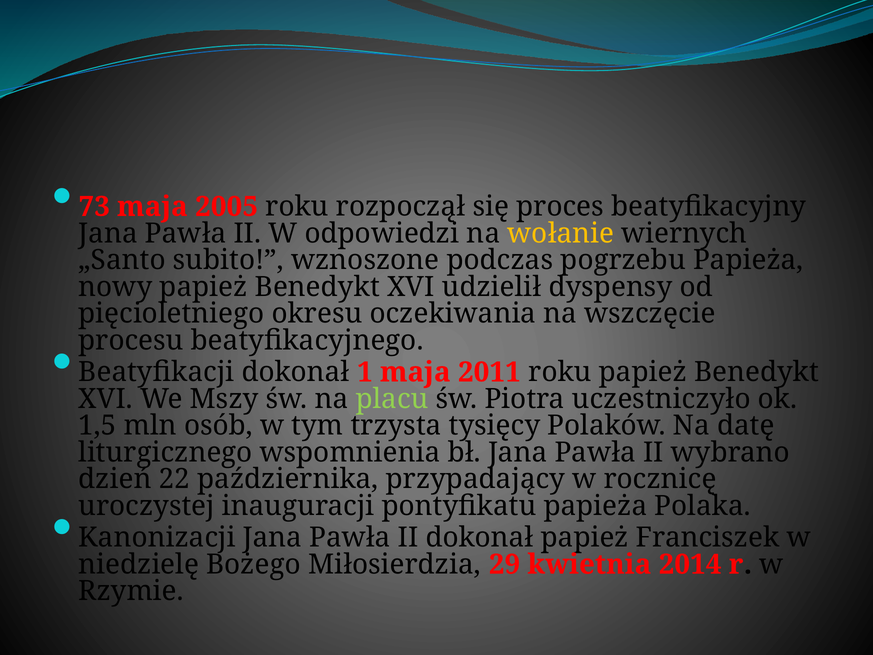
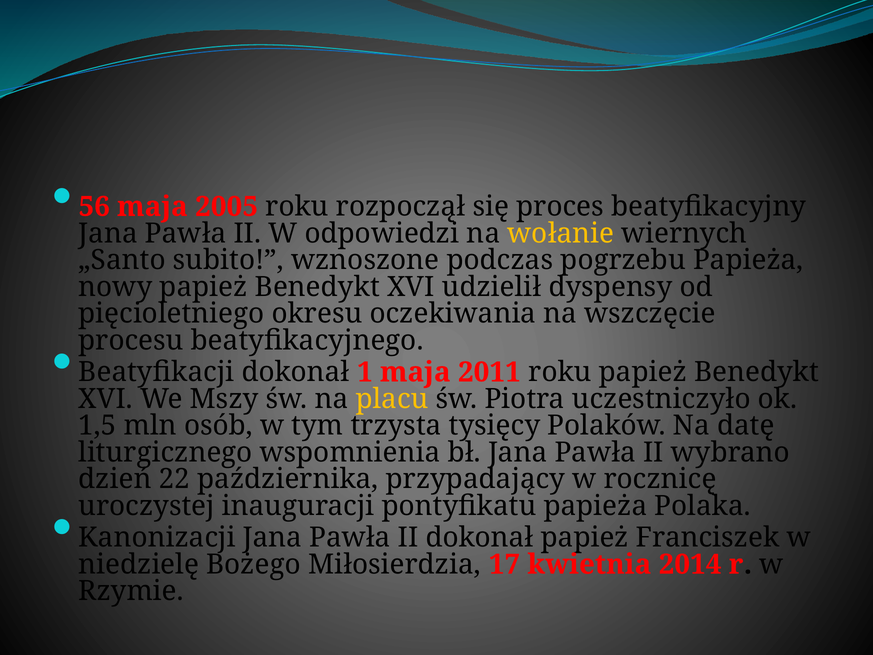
73: 73 -> 56 (94, 207)
placu colour: light green -> yellow (392, 399)
29: 29 -> 17 (504, 564)
